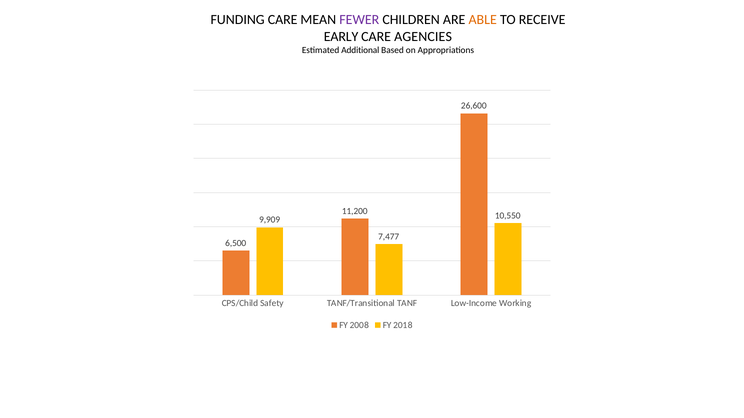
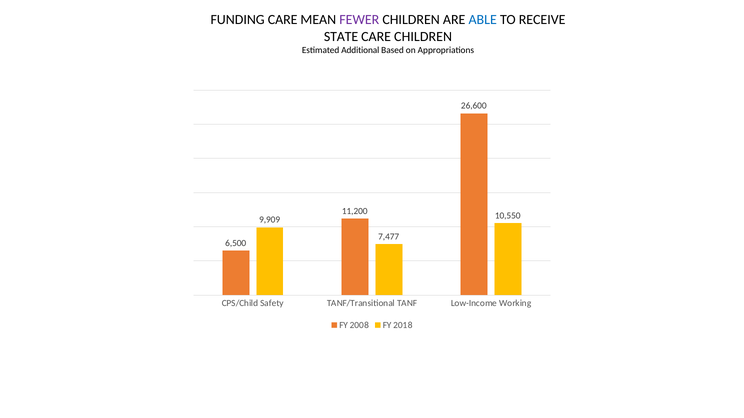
ABLE colour: orange -> blue (483, 20)
EARLY: EARLY -> STATE (341, 37)
CARE AGENCIES: AGENCIES -> CHILDREN (423, 37)
